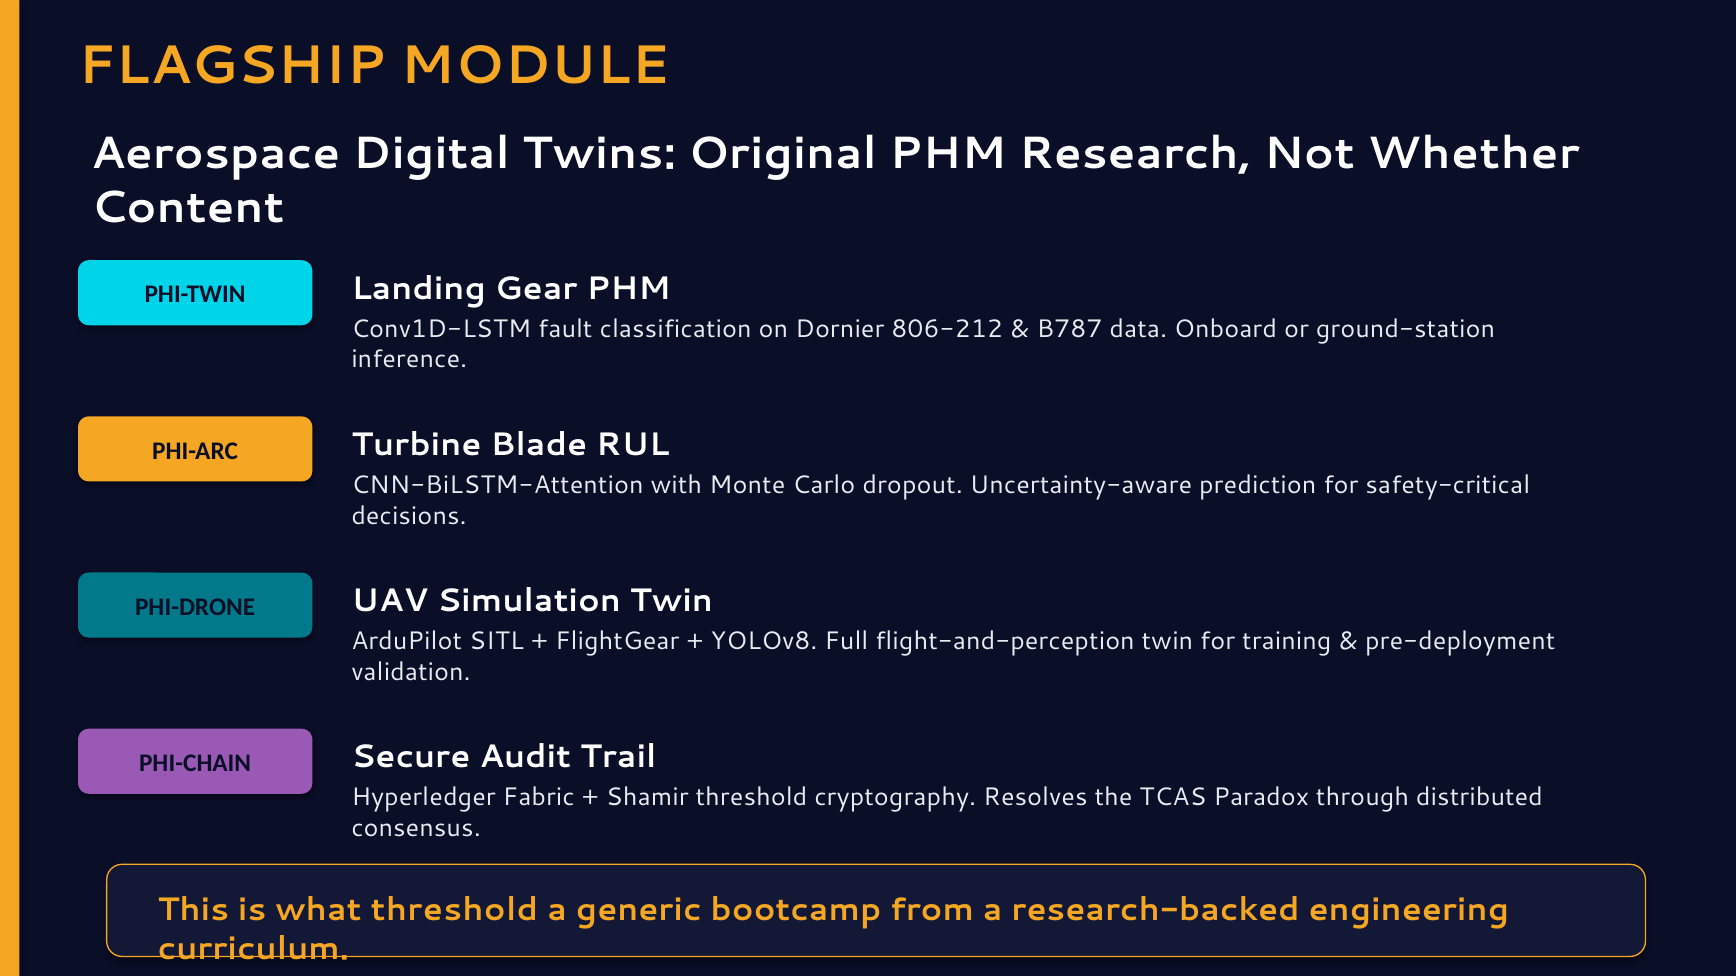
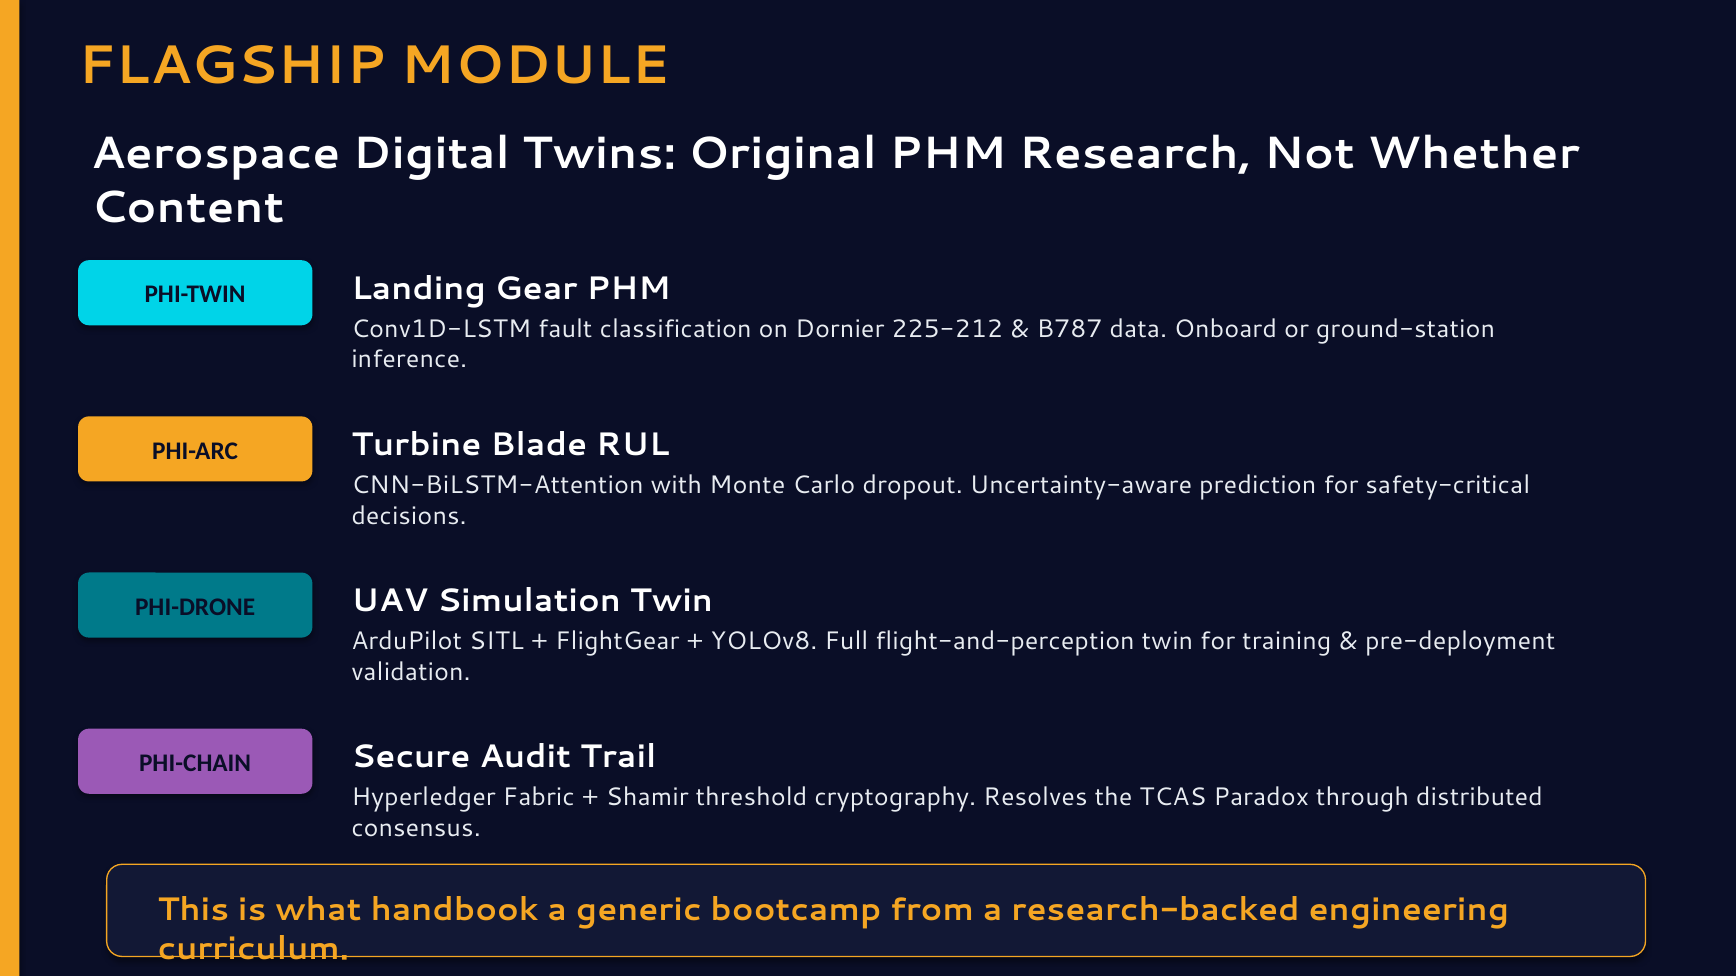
806-212: 806-212 -> 225-212 (947, 329)
what threshold: threshold -> handbook (455, 910)
